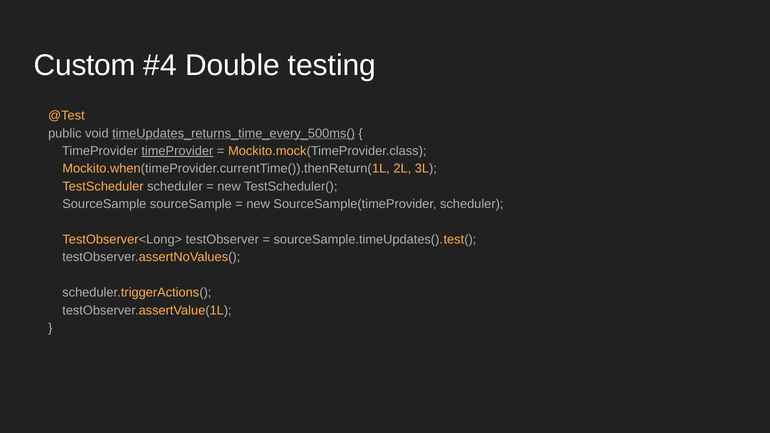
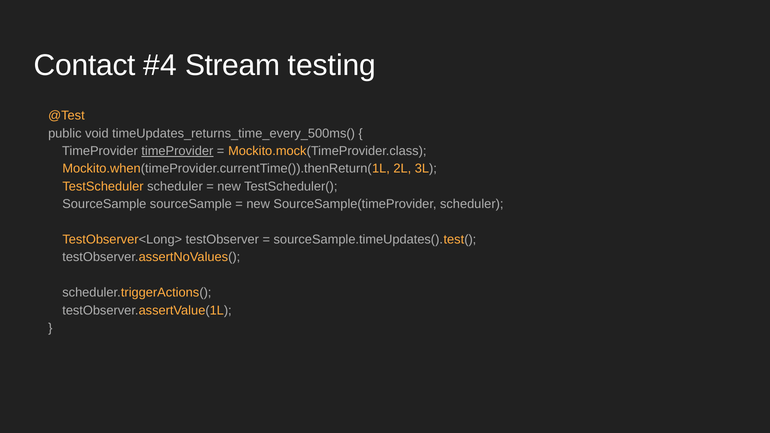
Custom: Custom -> Contact (85, 65)
Double: Double -> Stream (233, 65)
timeUpdates_returns_time_every_500ms( underline: present -> none (234, 133)
